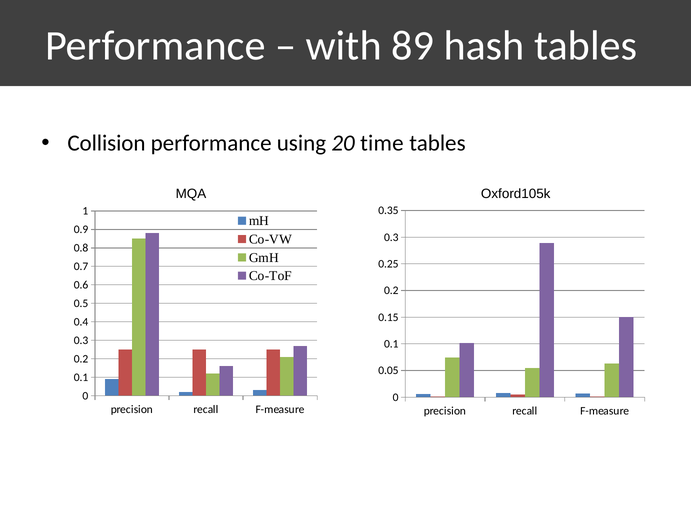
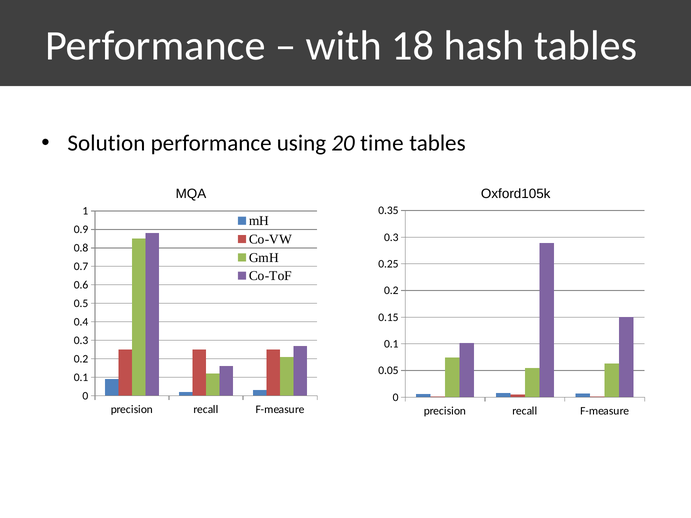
89: 89 -> 18 (413, 46)
Collision: Collision -> Solution (106, 143)
